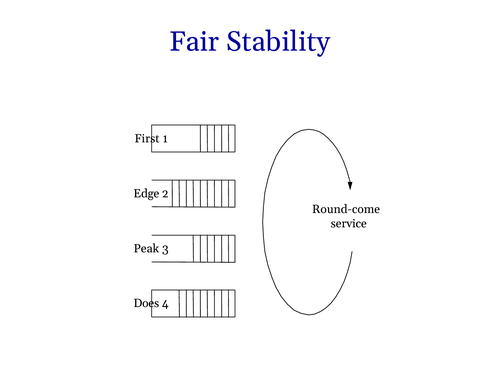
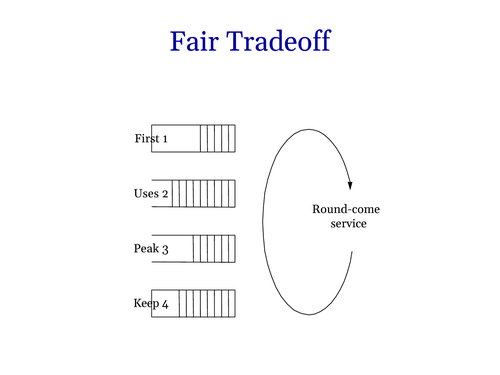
Stability: Stability -> Tradeoff (278, 42)
Edge: Edge -> Uses (146, 194)
Does: Does -> Keep (146, 303)
